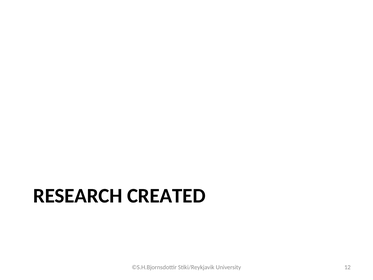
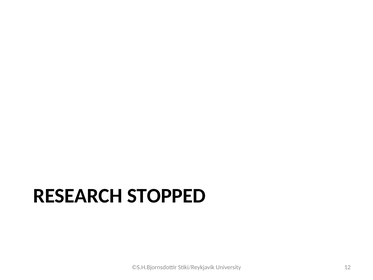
CREATED: CREATED -> STOPPED (166, 196)
